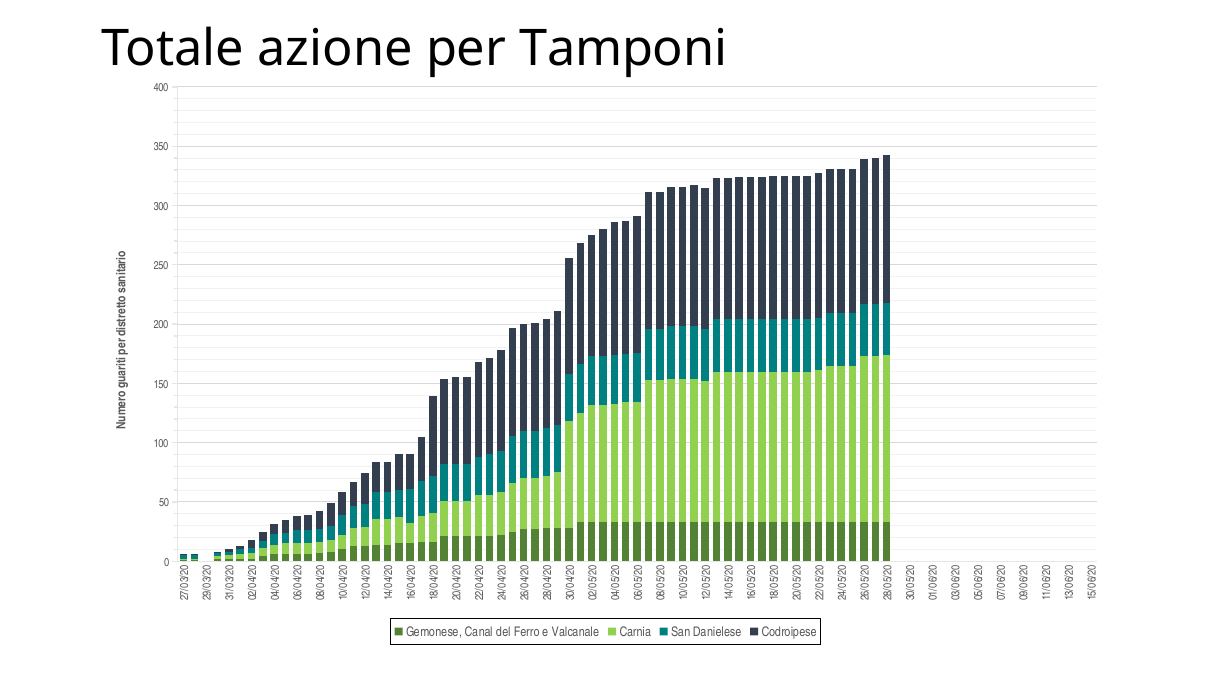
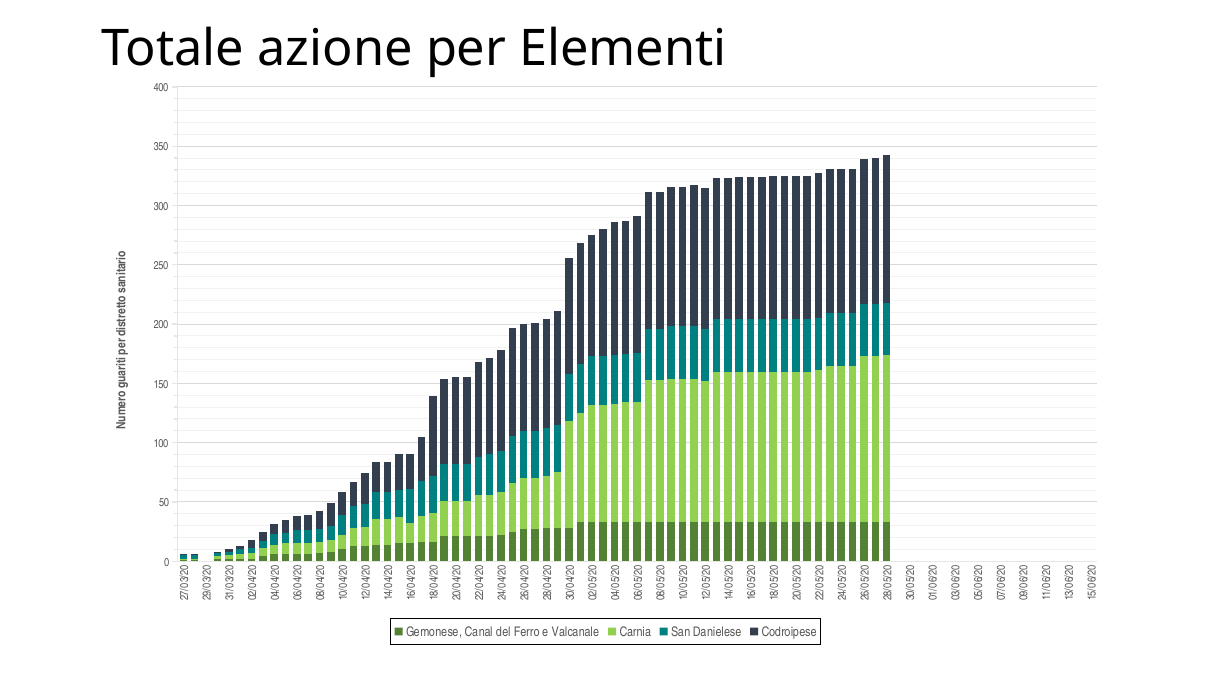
Tamponi: Tamponi -> Elementi (623, 49)
